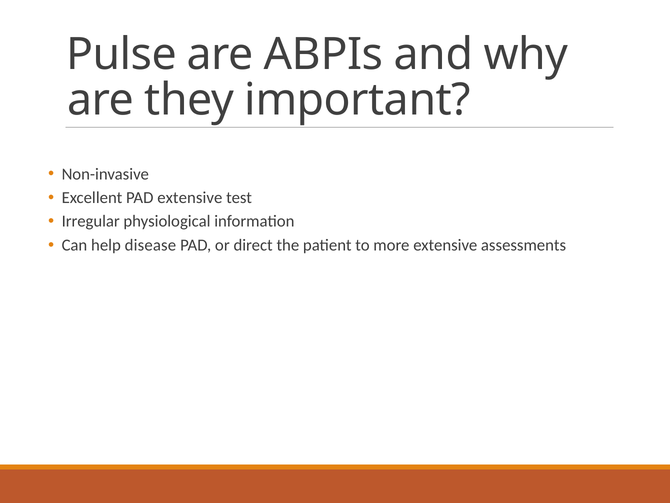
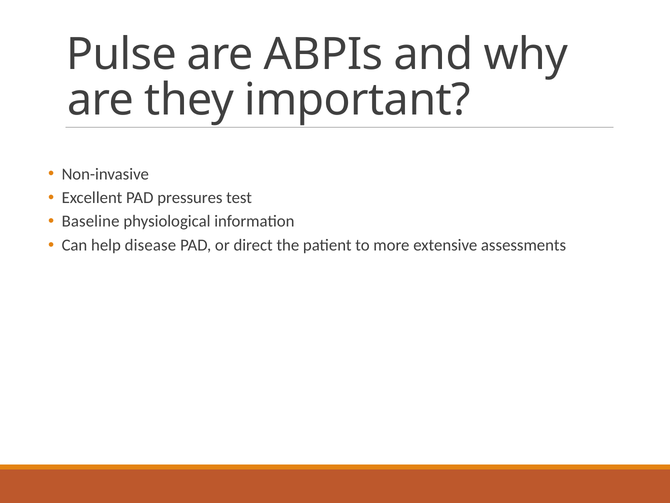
PAD extensive: extensive -> pressures (190, 198)
Irregular: Irregular -> Baseline (91, 221)
